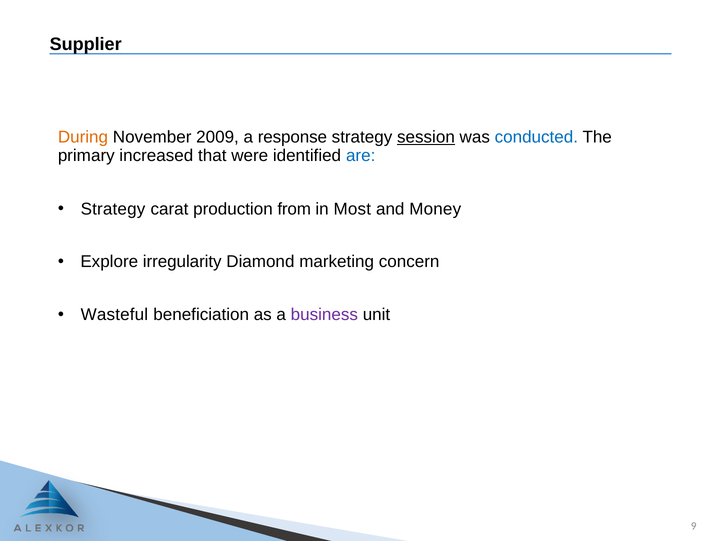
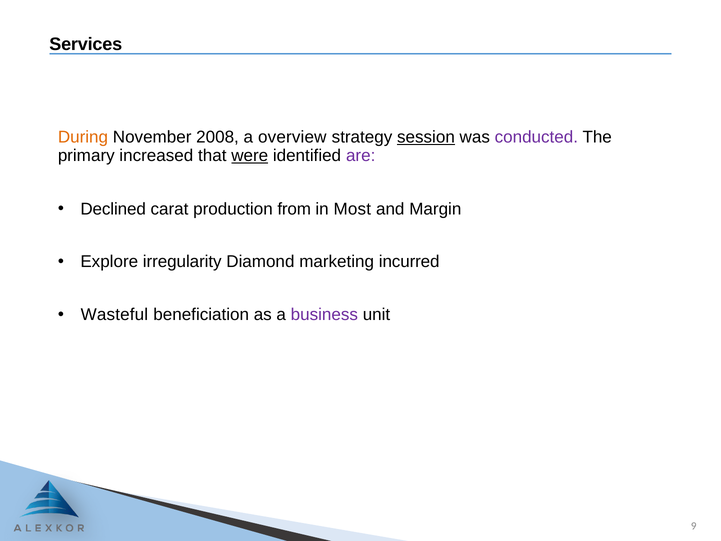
Supplier: Supplier -> Services (86, 44)
2009: 2009 -> 2008 (218, 137)
response: response -> overview (292, 137)
conducted colour: blue -> purple (536, 137)
were underline: none -> present (250, 156)
are colour: blue -> purple (361, 156)
Strategy: Strategy -> Declined (113, 209)
Money: Money -> Margin (435, 209)
concern: concern -> incurred (409, 262)
